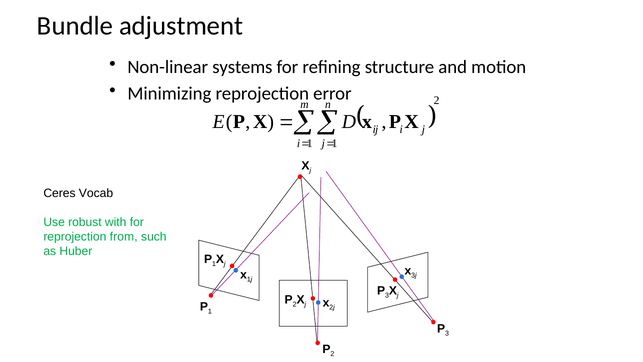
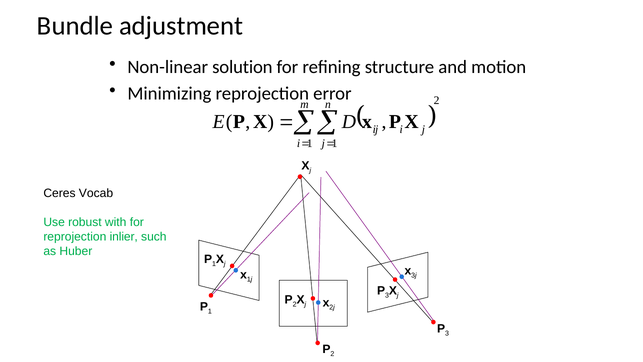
systems: systems -> solution (242, 67)
from: from -> inlier (124, 237)
